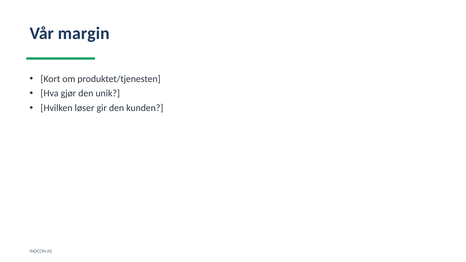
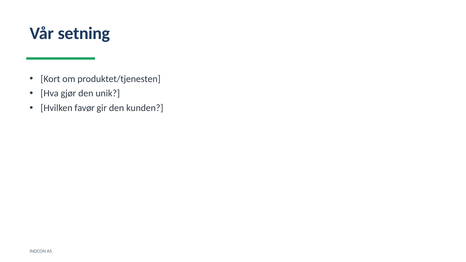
margin: margin -> setning (84, 33)
løser: løser -> favør (85, 108)
